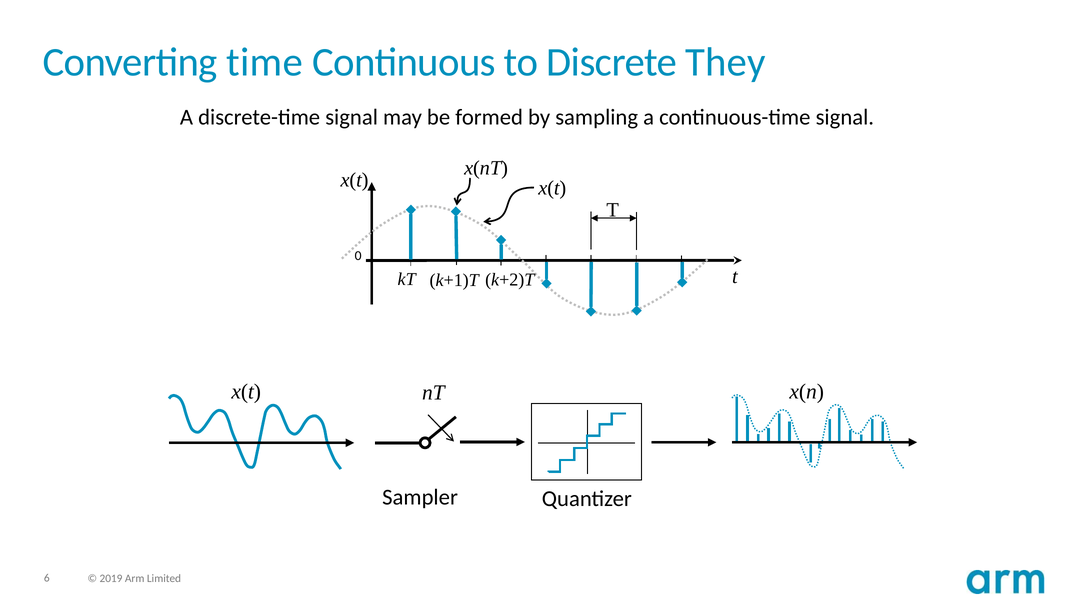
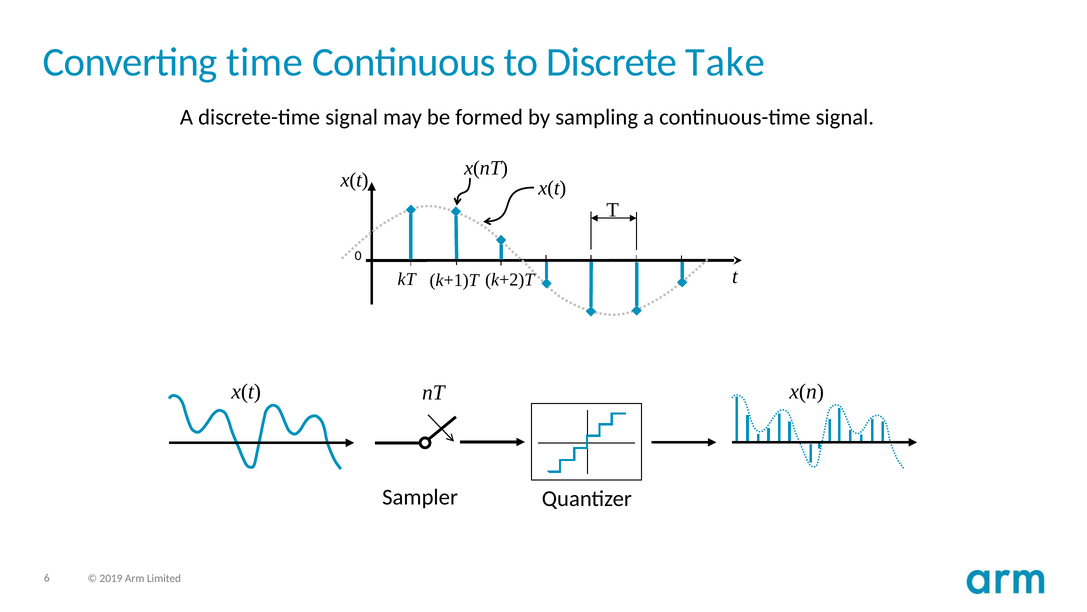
They: They -> Take (725, 62)
